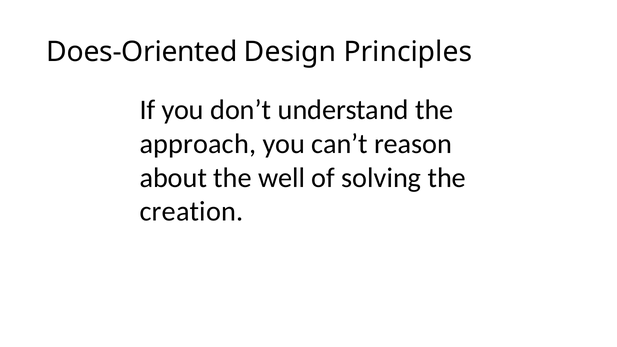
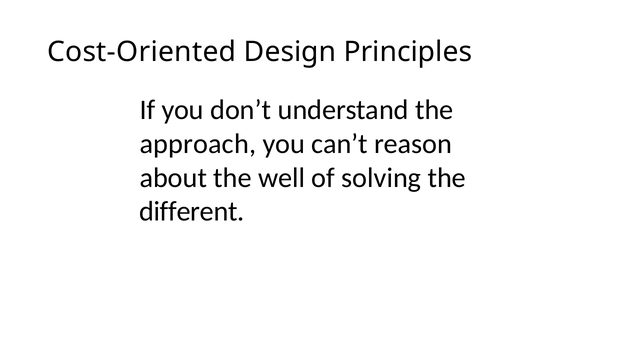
Does-Oriented: Does-Oriented -> Cost-Oriented (142, 52)
creation: creation -> different (192, 212)
